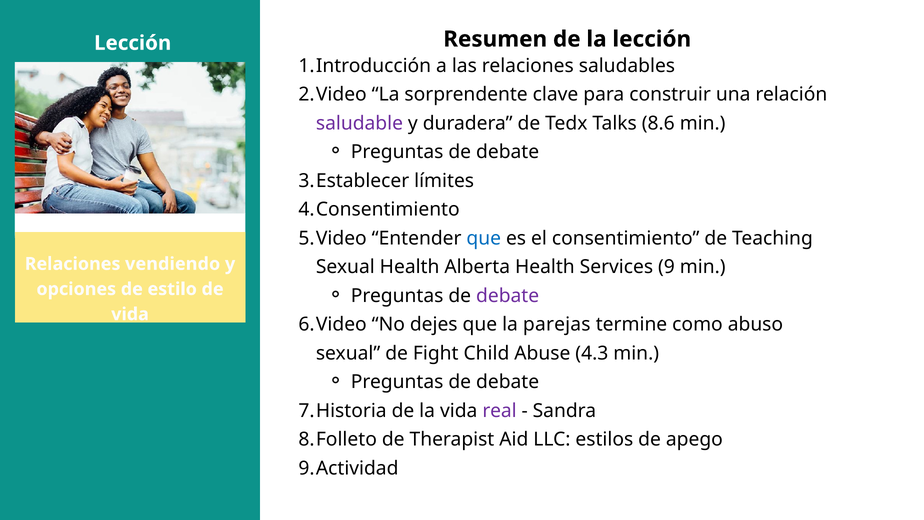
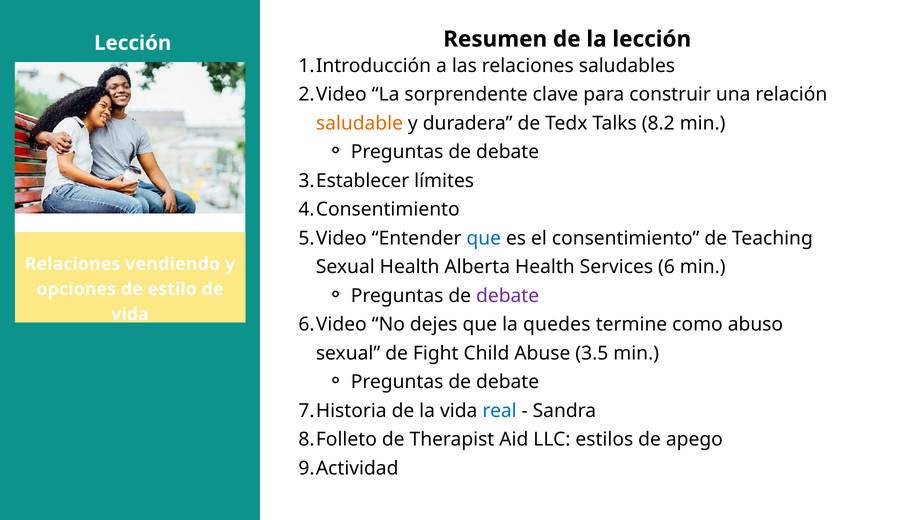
saludable colour: purple -> orange (359, 123)
8.6: 8.6 -> 8.2 (658, 123)
9: 9 -> 6 (666, 267)
parejas: parejas -> quedes (557, 324)
4.3: 4.3 -> 3.5 (592, 353)
real colour: purple -> blue (500, 411)
